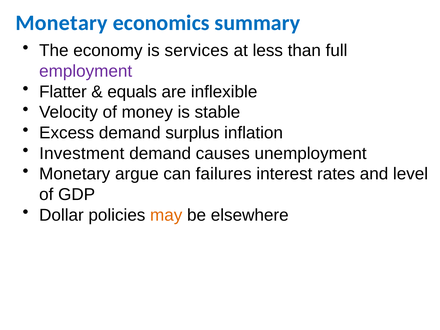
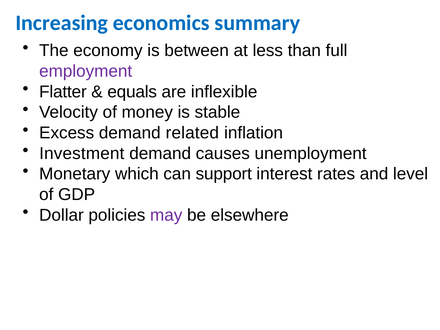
Monetary: Monetary -> Increasing (62, 23)
services: services -> between (197, 51)
surplus: surplus -> related (192, 133)
argue: argue -> which (137, 174)
failures: failures -> support (224, 174)
may colour: orange -> purple (166, 215)
